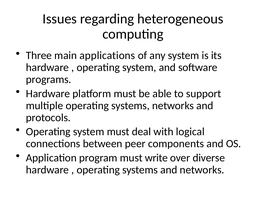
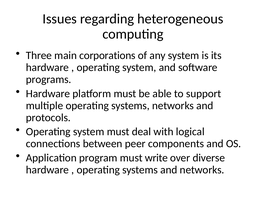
applications: applications -> corporations (107, 55)
